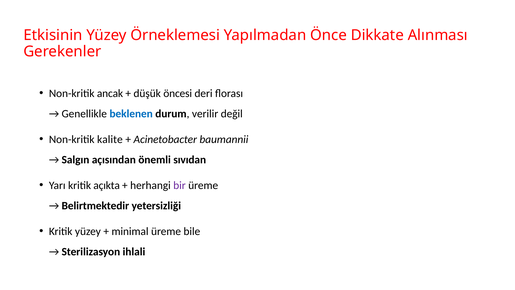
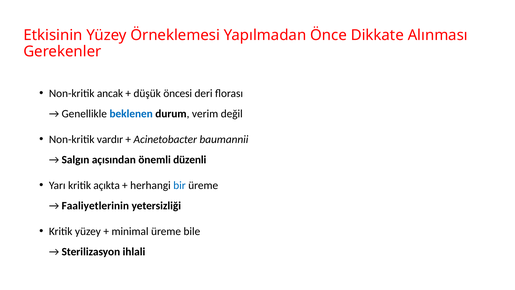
verilir: verilir -> verim (205, 114)
kalite: kalite -> vardır (110, 139)
sıvıdan: sıvıdan -> düzenli (190, 160)
bir colour: purple -> blue (180, 185)
Belirtmektedir: Belirtmektedir -> Faaliyetlerinin (95, 205)
